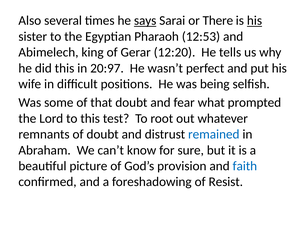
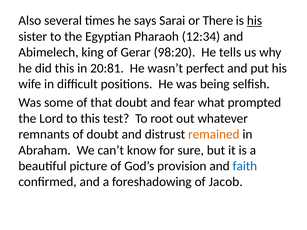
says underline: present -> none (145, 21)
12:53: 12:53 -> 12:34 (201, 37)
12:20: 12:20 -> 98:20 (175, 52)
20:97: 20:97 -> 20:81 (107, 68)
remained colour: blue -> orange (214, 134)
Resist: Resist -> Jacob (226, 182)
